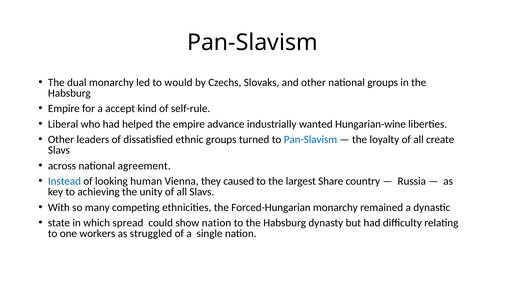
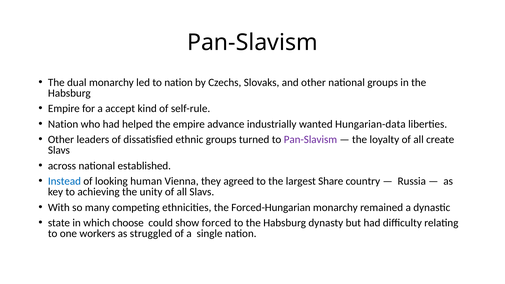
to would: would -> nation (179, 82)
Liberal: Liberal -> Nation (63, 124)
Hungarian-wine: Hungarian-wine -> Hungarian-data (370, 124)
Pan-Slavism colour: blue -> purple (310, 140)
agreement: agreement -> established (144, 166)
caused: caused -> agreed (239, 181)
spread: spread -> choose (128, 223)
show nation: nation -> forced (217, 223)
